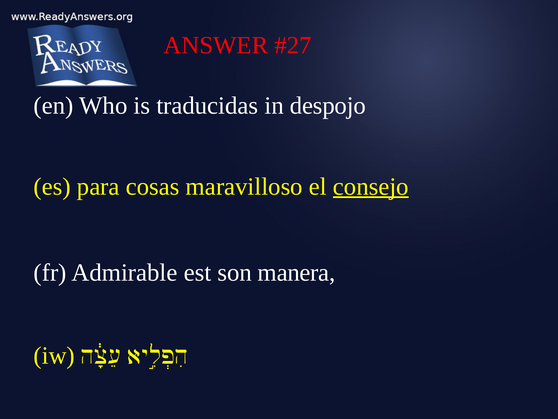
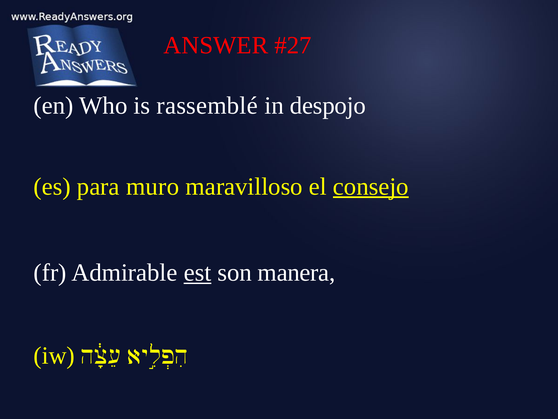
traducidas: traducidas -> rassemblé (207, 105)
cosas: cosas -> muro (153, 186)
est underline: none -> present (197, 272)
